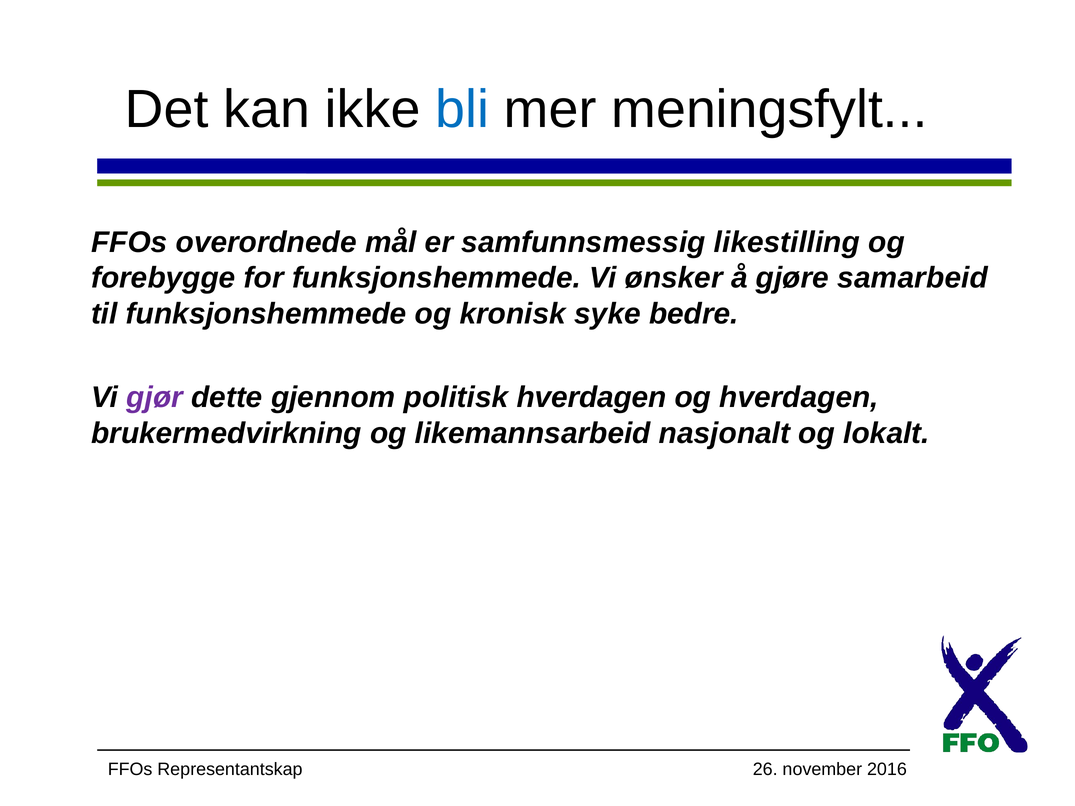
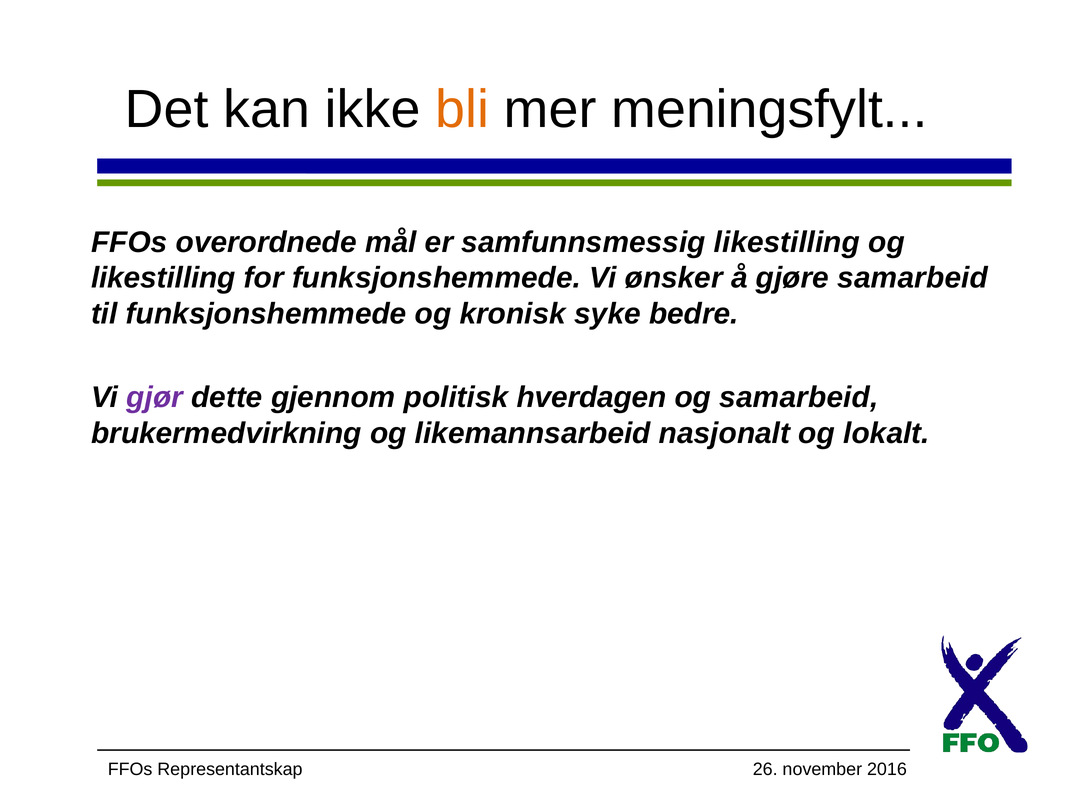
bli colour: blue -> orange (462, 110)
forebygge: forebygge -> likestilling (163, 278)
og hverdagen: hverdagen -> samarbeid (799, 398)
